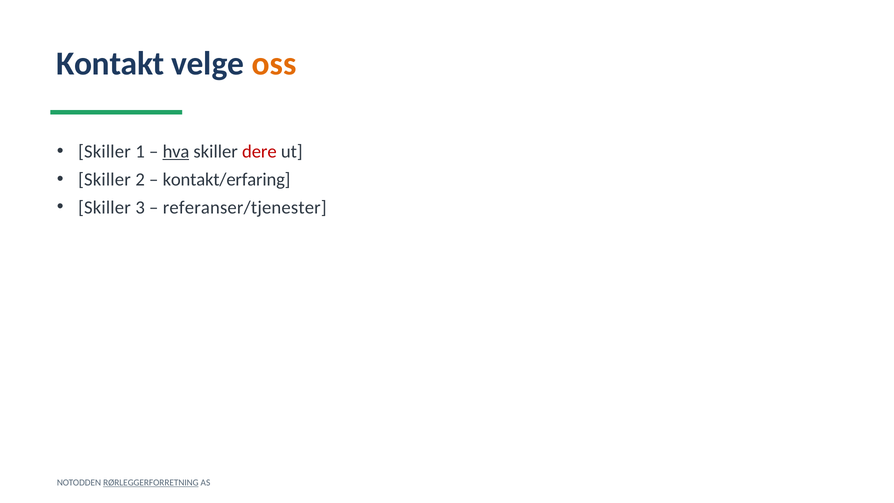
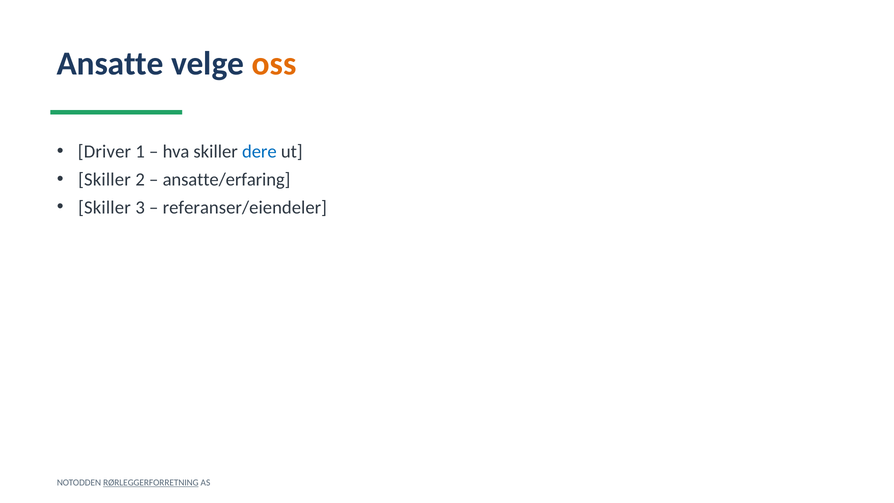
Kontakt: Kontakt -> Ansatte (110, 64)
Skiller: Skiller -> Driver (104, 151)
hva underline: present -> none (176, 151)
dere colour: red -> blue (259, 151)
kontakt/erfaring: kontakt/erfaring -> ansatte/erfaring (226, 179)
referanser/tjenester: referanser/tjenester -> referanser/eiendeler (245, 207)
